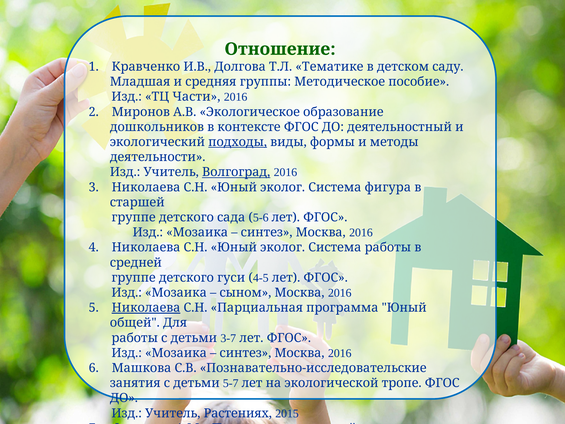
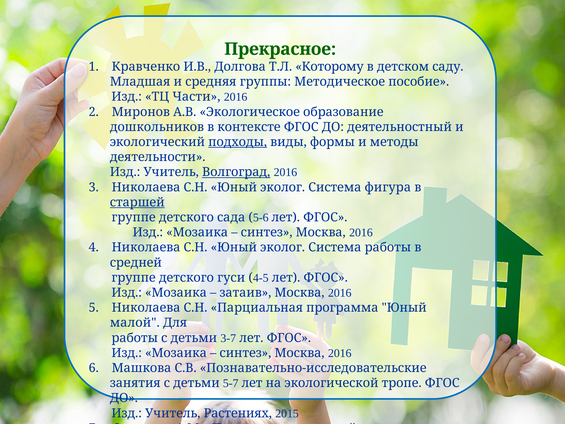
Отношение: Отношение -> Прекрасное (280, 49)
Тематике: Тематике -> Которому (330, 67)
старшей underline: none -> present (137, 202)
сыном: сыном -> затаив (245, 293)
Николаева underline: present -> none (146, 308)
общей: общей -> малой (135, 323)
